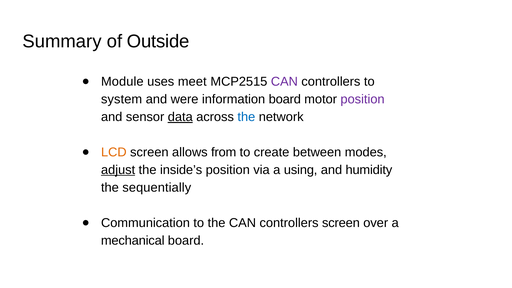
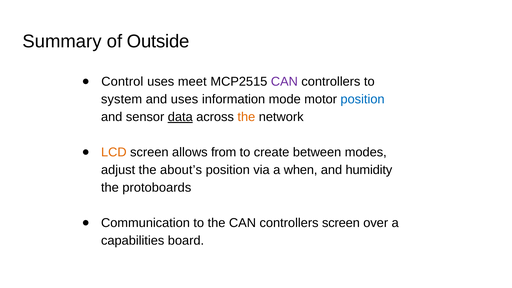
Module: Module -> Control (122, 82)
and were: were -> uses (184, 99)
information board: board -> mode (285, 99)
position colour: purple -> blue (363, 99)
the colour: blue -> orange (246, 117)
adjust underline: present -> none (118, 170)
inside’s: inside’s -> about’s (181, 170)
using: using -> when (301, 170)
sequentially: sequentially -> protoboards (157, 188)
mechanical: mechanical -> capabilities (133, 241)
